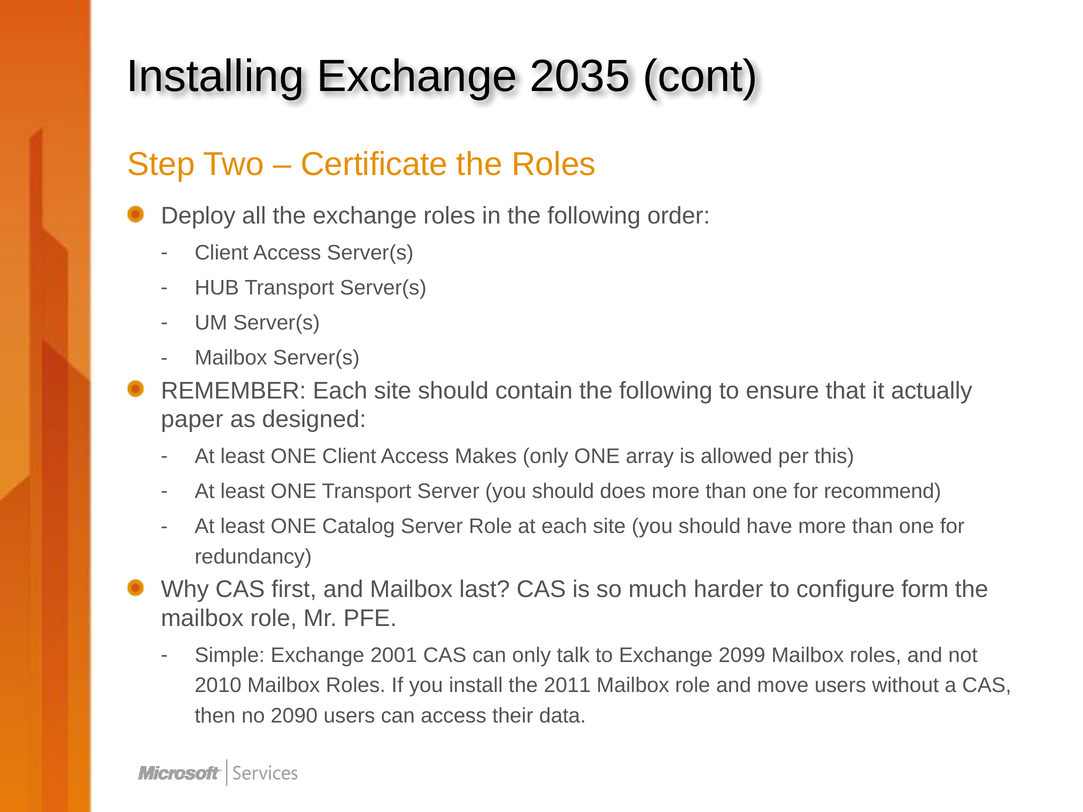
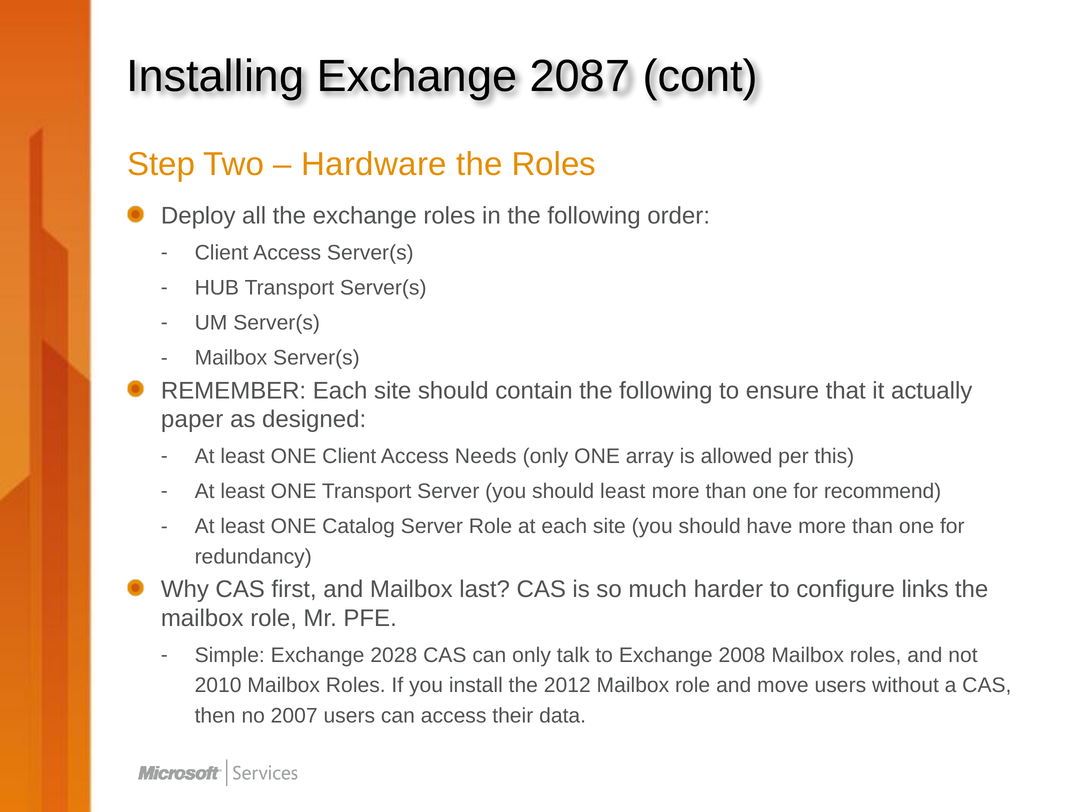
2035: 2035 -> 2087 (580, 76)
Certificate: Certificate -> Hardware (374, 164)
Makes: Makes -> Needs (486, 456)
should does: does -> least (623, 492)
form: form -> links (925, 590)
2001: 2001 -> 2028 (394, 655)
2099: 2099 -> 2008 (742, 655)
2011: 2011 -> 2012 (567, 686)
2090: 2090 -> 2007 (294, 716)
